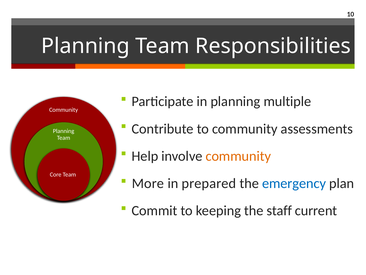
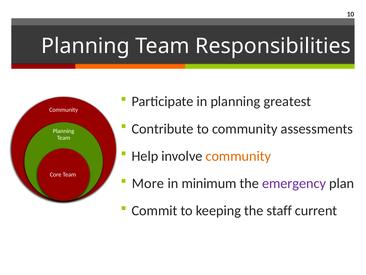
multiple: multiple -> greatest (287, 101)
prepared: prepared -> minimum (209, 183)
emergency colour: blue -> purple (294, 183)
